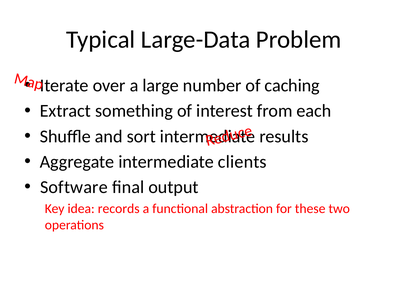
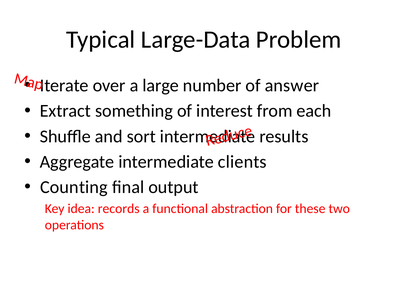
caching: caching -> answer (292, 86)
Software: Software -> Counting (74, 187)
